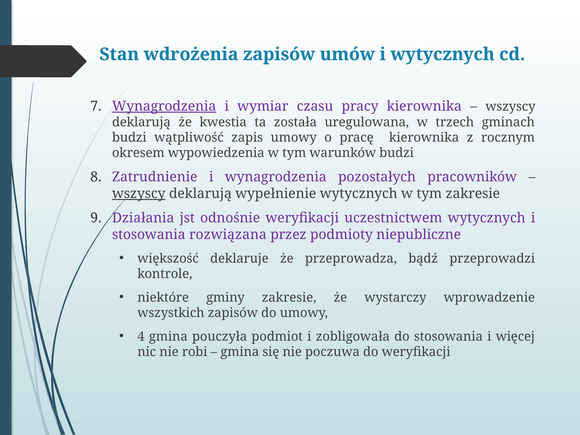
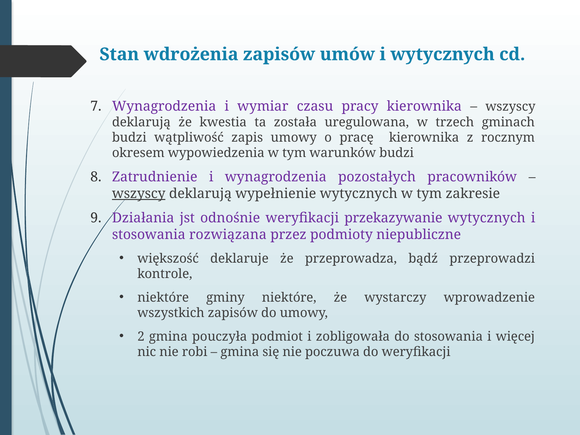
Wynagrodzenia underline: present -> none (164, 106)
uczestnictwem: uczestnictwem -> przekazywanie (393, 218)
gminy zakresie: zakresie -> niektóre (289, 297)
4: 4 -> 2 (141, 336)
